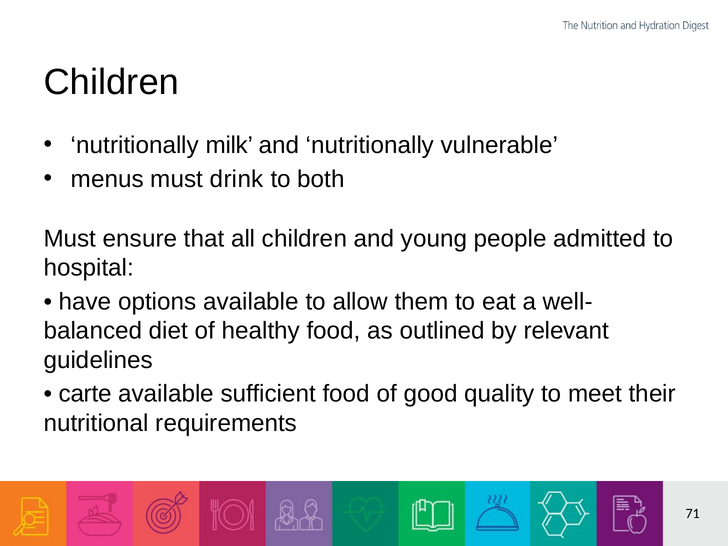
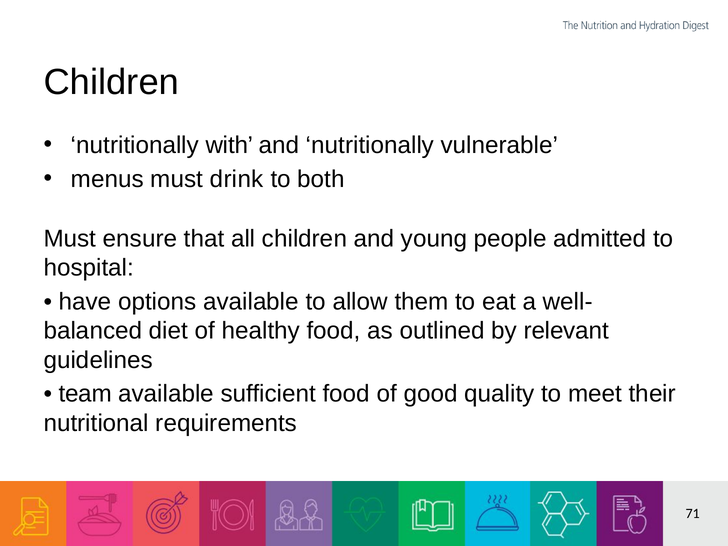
milk: milk -> with (229, 145)
carte: carte -> team (85, 394)
